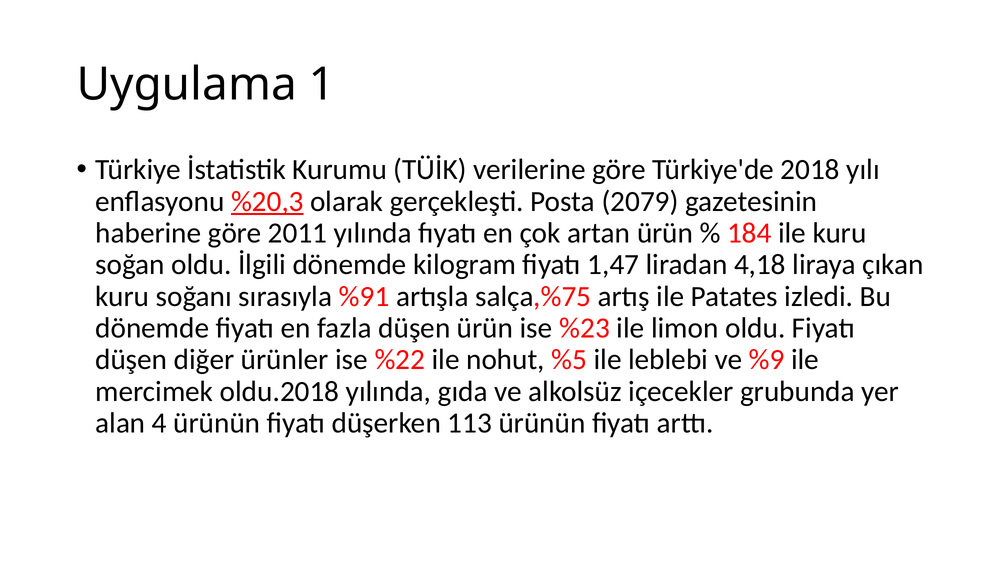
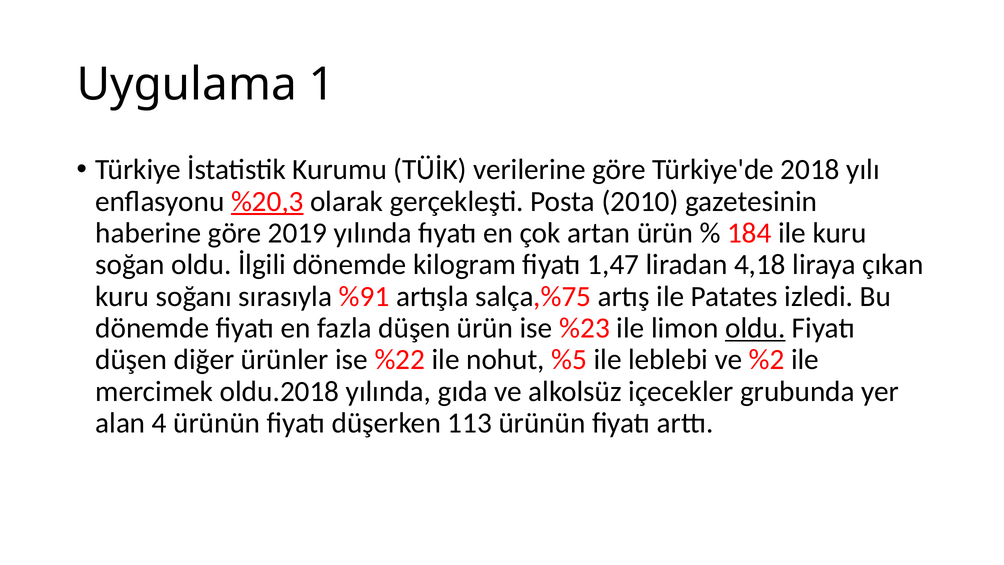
2079: 2079 -> 2010 (640, 201)
2011: 2011 -> 2019 (298, 233)
oldu underline: none -> present (755, 328)
%9: %9 -> %2 (767, 360)
